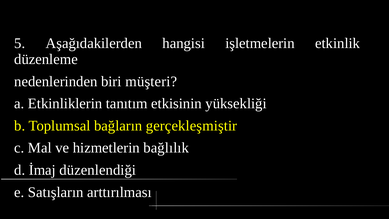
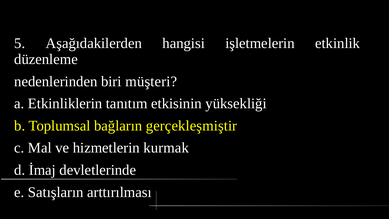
bağlılık: bağlılık -> kurmak (166, 148)
düzenlendiği: düzenlendiği -> devletlerinde (98, 170)
